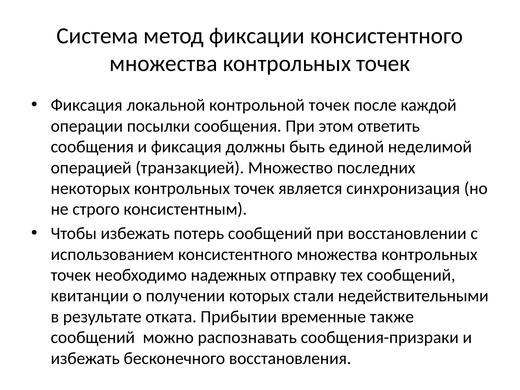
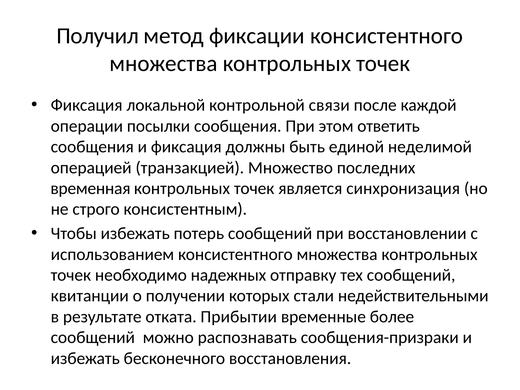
Система: Система -> Получил (98, 36)
контрольной точек: точек -> связи (329, 105)
некоторых: некоторых -> временная (90, 188)
также: также -> более (392, 317)
